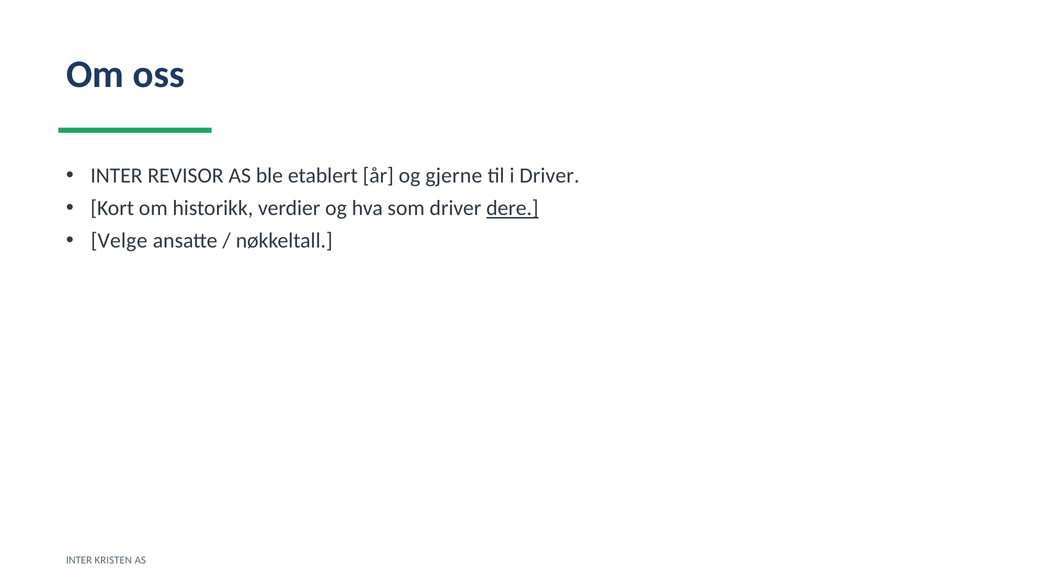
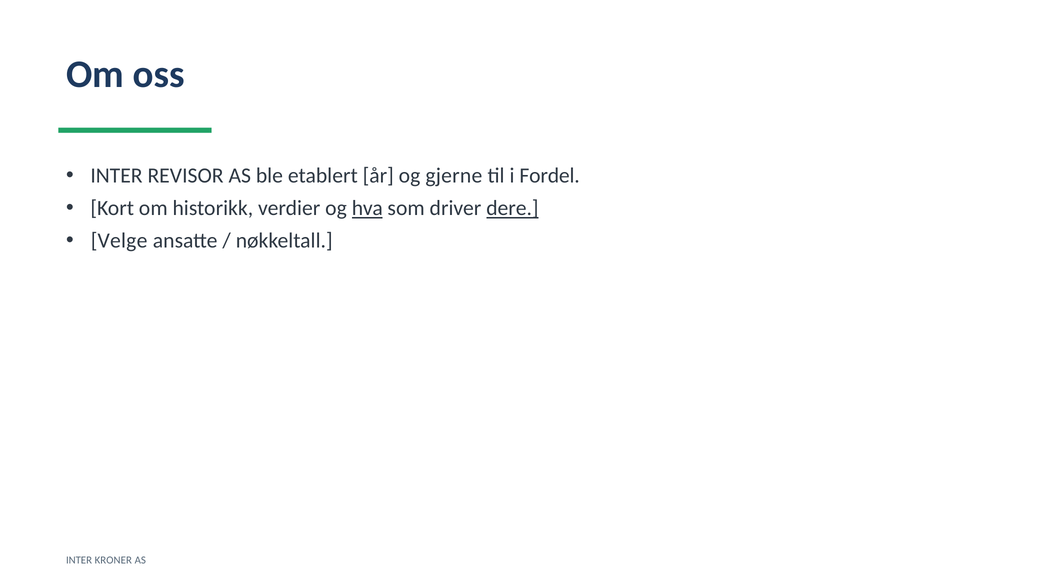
i Driver: Driver -> Fordel (550, 176)
hva underline: none -> present (367, 208)
KRISTEN: KRISTEN -> KRONER (113, 560)
